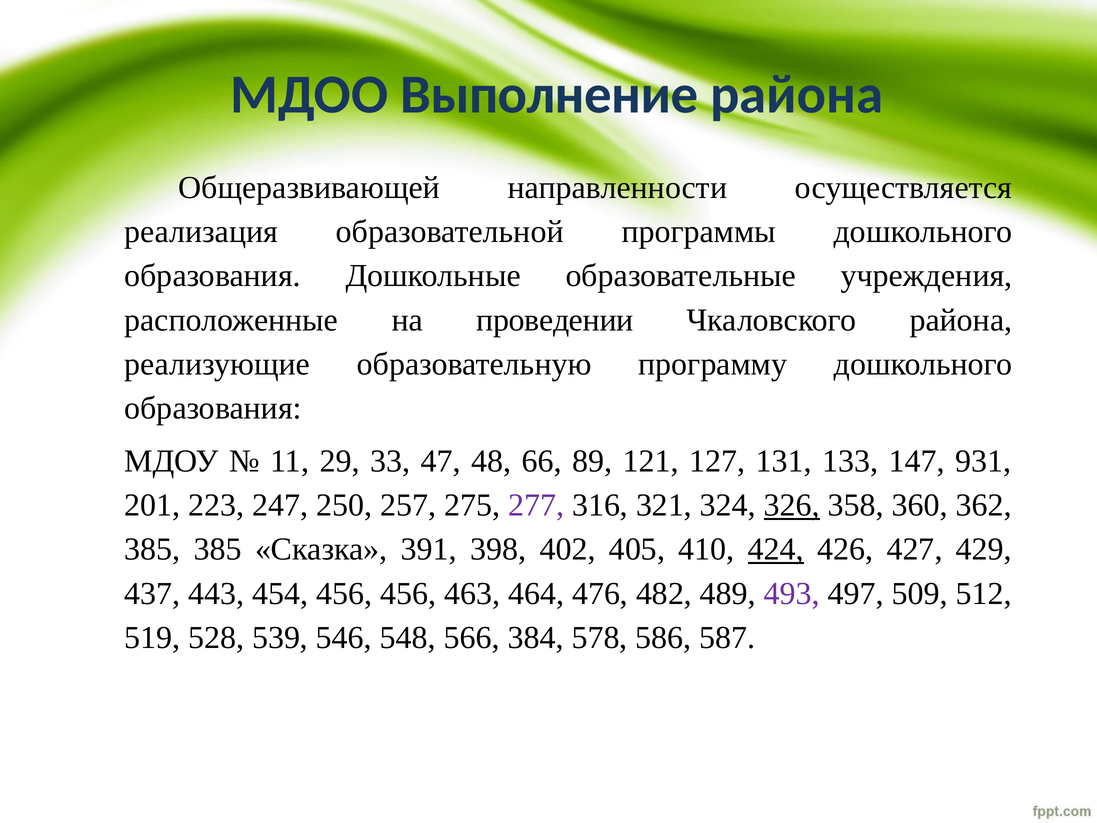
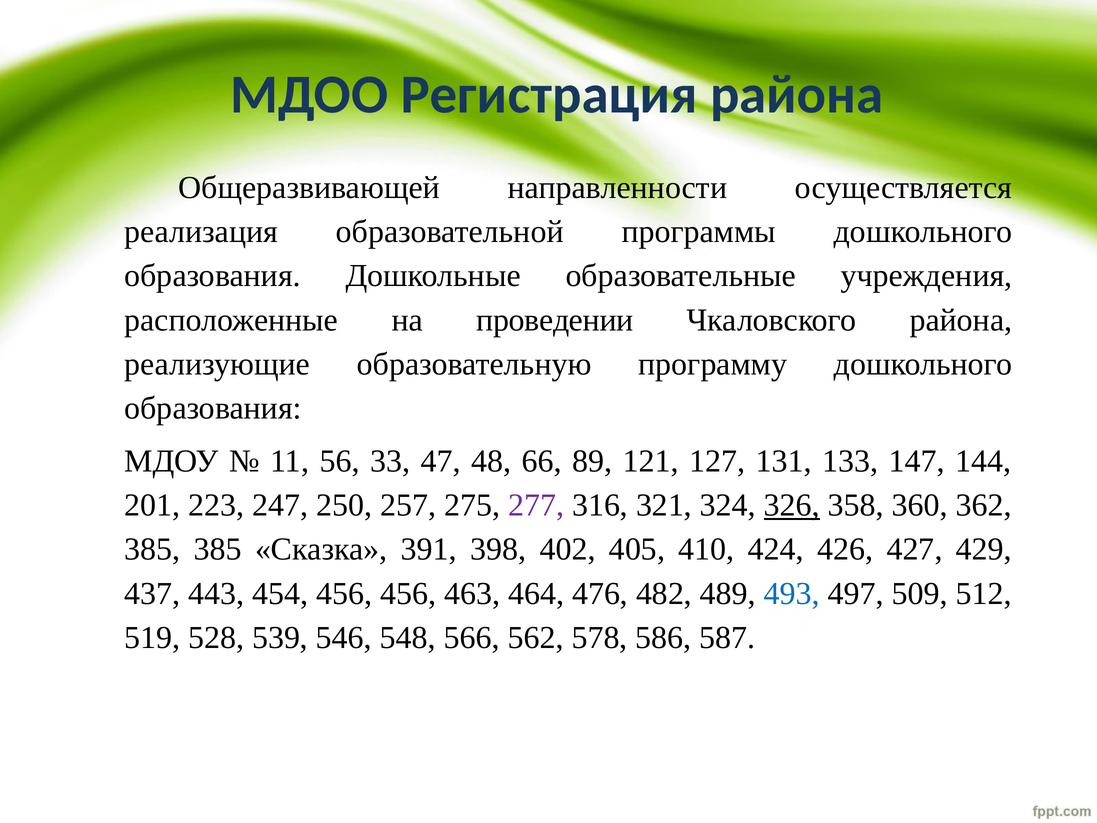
Выполнение: Выполнение -> Регистрация (549, 95)
29: 29 -> 56 (340, 461)
931: 931 -> 144 (983, 461)
424 underline: present -> none (776, 549)
493 colour: purple -> blue (792, 593)
384: 384 -> 562 (536, 637)
